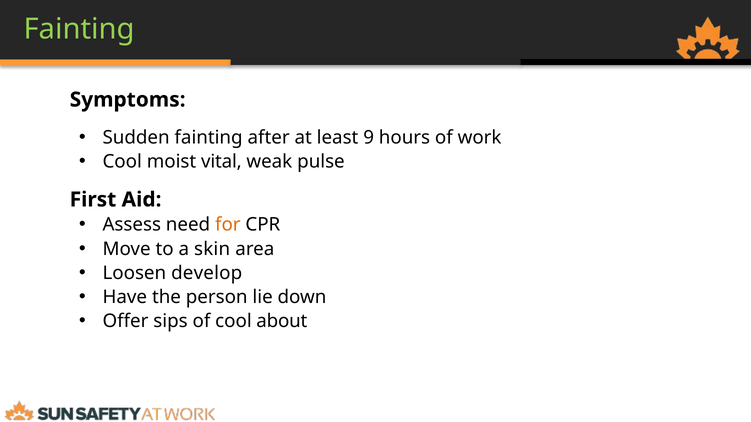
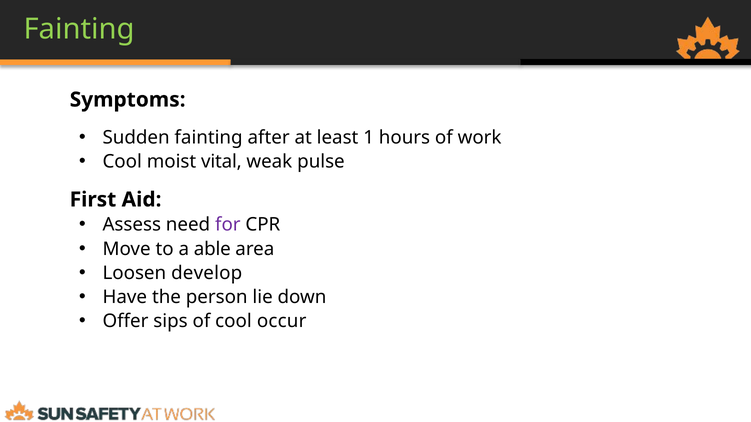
9: 9 -> 1 (369, 137)
for colour: orange -> purple (228, 225)
skin: skin -> able (212, 249)
about: about -> occur (282, 321)
